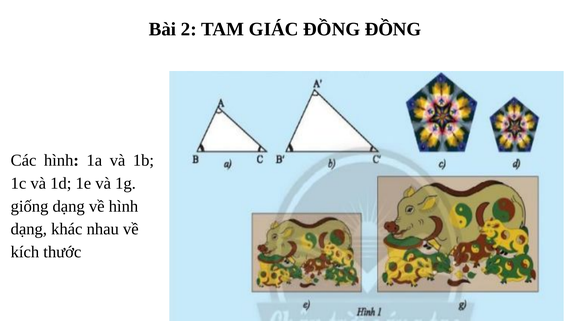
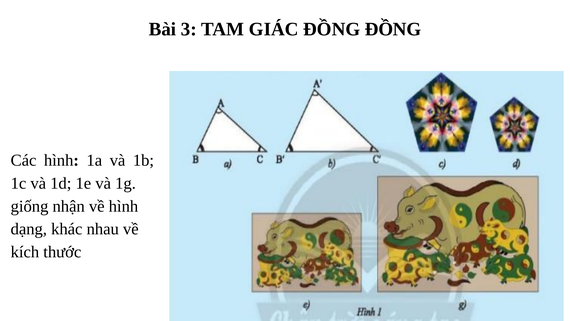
2: 2 -> 3 (189, 29)
giống dạng: dạng -> nhận (69, 206)
